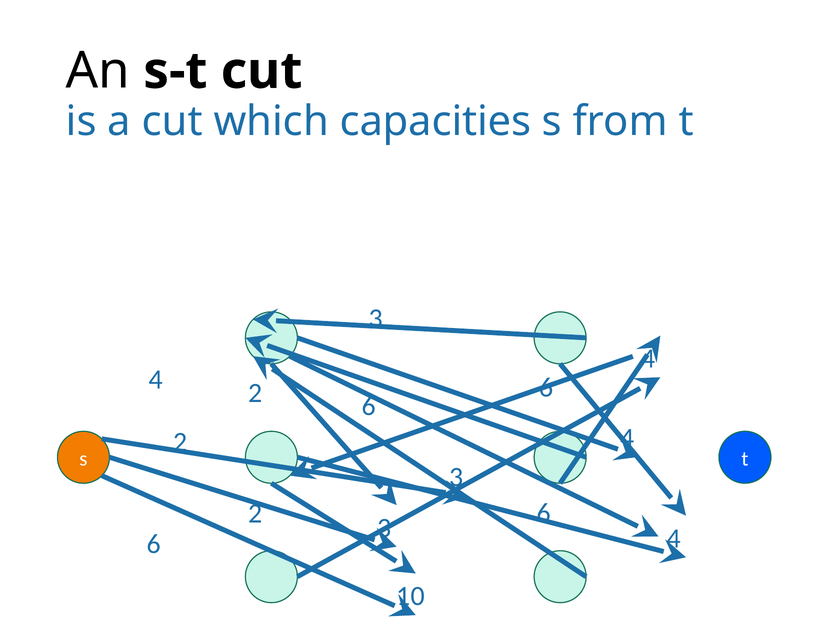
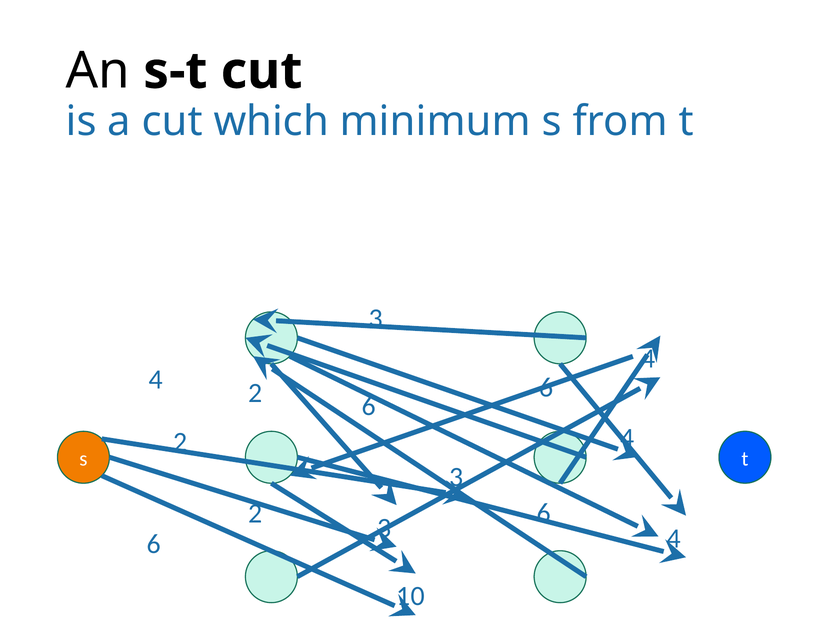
capacities: capacities -> minimum (435, 121)
